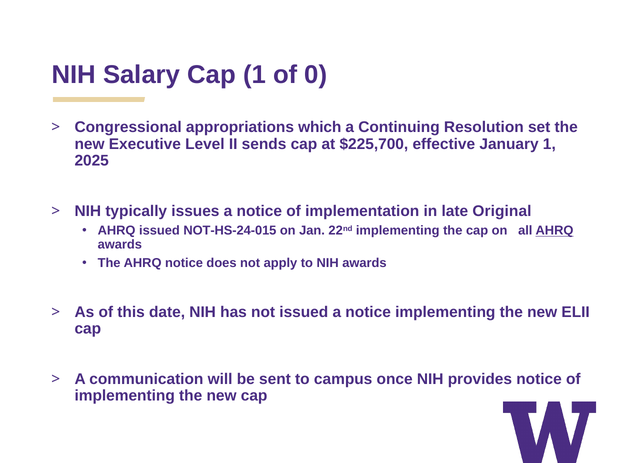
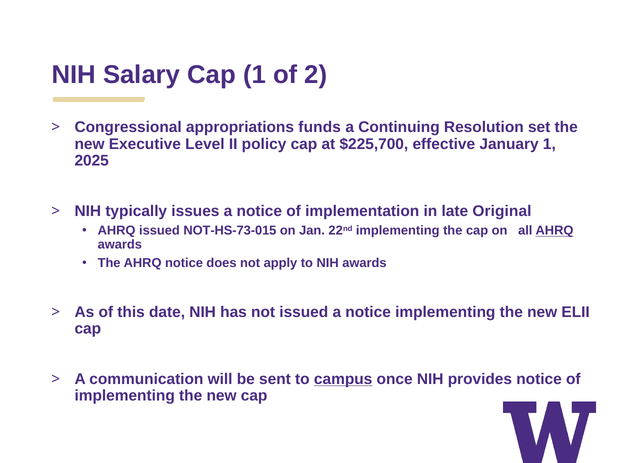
0: 0 -> 2 (316, 75)
which: which -> funds (320, 128)
sends: sends -> policy (264, 144)
NOT-HS-24-015: NOT-HS-24-015 -> NOT-HS-73-015 (230, 231)
campus underline: none -> present (343, 379)
